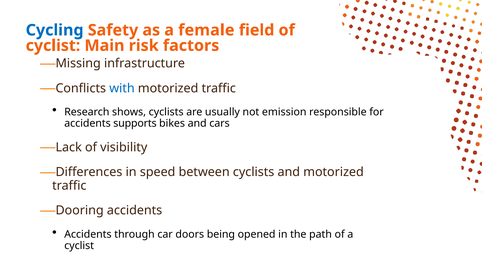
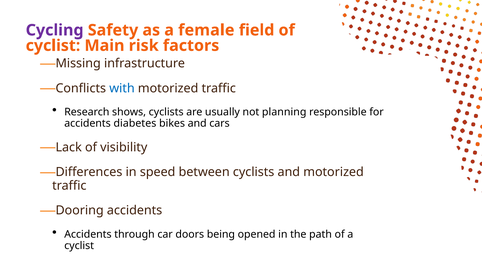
Cycling colour: blue -> purple (55, 30)
emission: emission -> planning (284, 112)
supports: supports -> diabetes (135, 124)
